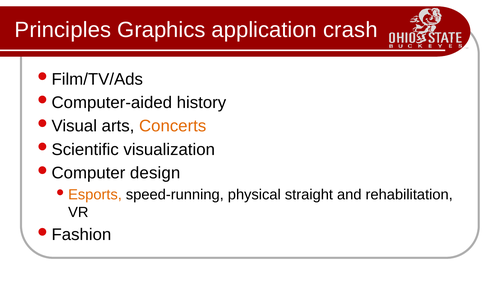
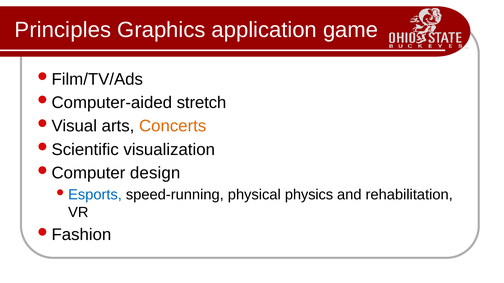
crash: crash -> game (351, 30)
history: history -> stretch (202, 103)
Esports colour: orange -> blue (95, 195)
straight: straight -> physics (309, 195)
